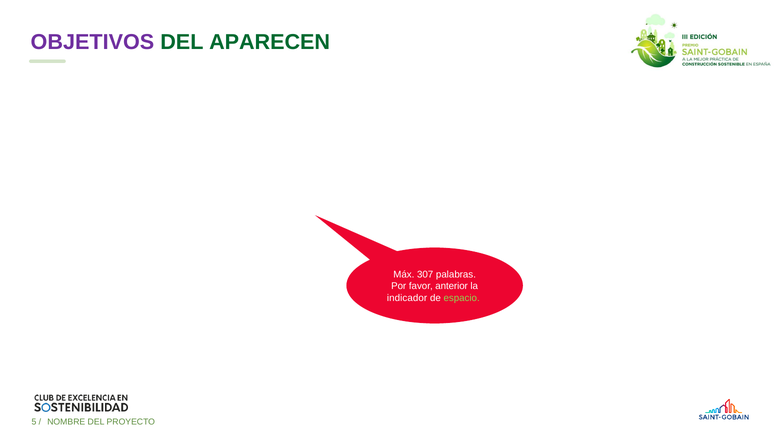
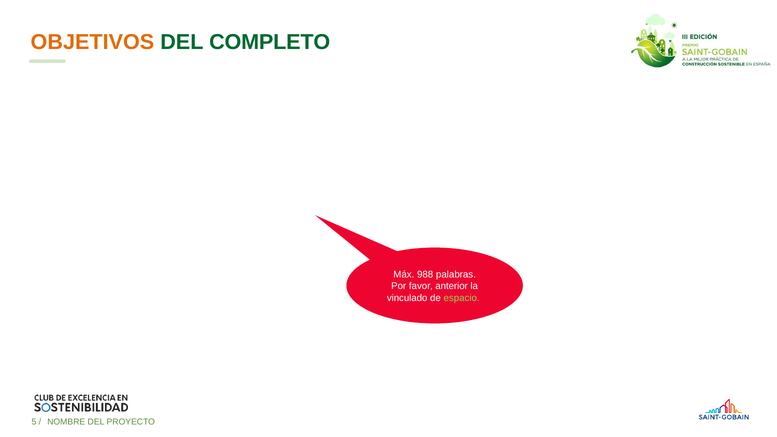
OBJETIVOS colour: purple -> orange (92, 42)
APARECEN: APARECEN -> COMPLETO (270, 42)
307: 307 -> 988 (425, 275)
indicador: indicador -> vinculado (407, 298)
